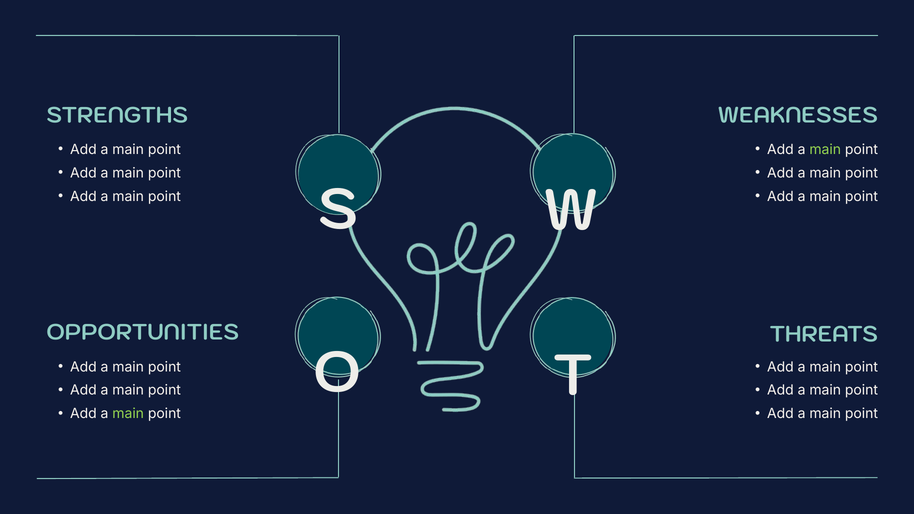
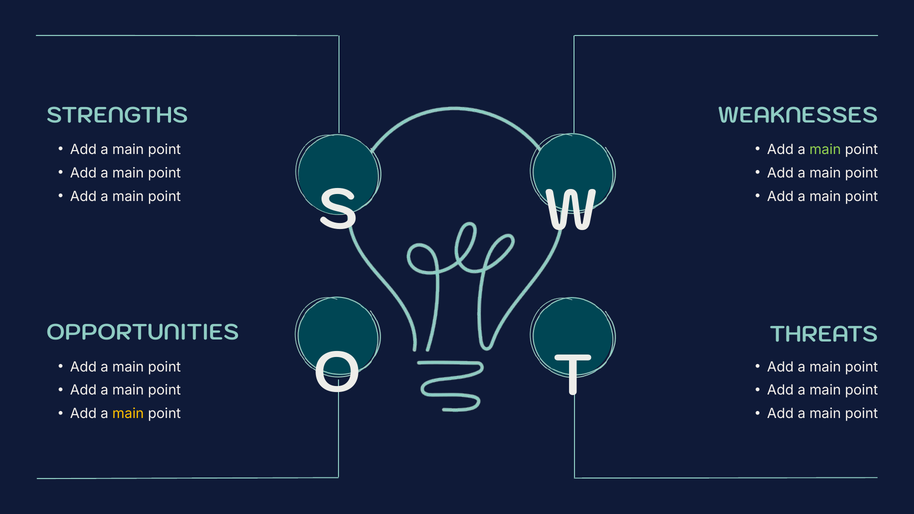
main colour: light green -> yellow (128, 414)
